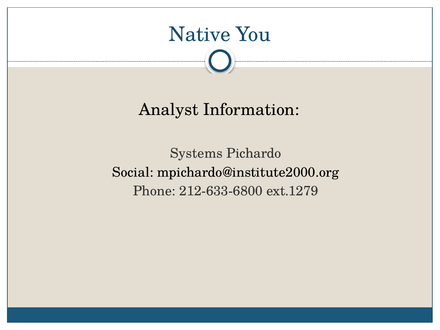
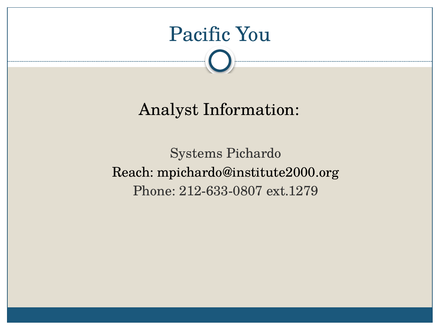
Native: Native -> Pacific (200, 35)
Social: Social -> Reach (133, 172)
212-633-6800: 212-633-6800 -> 212-633-0807 (221, 191)
